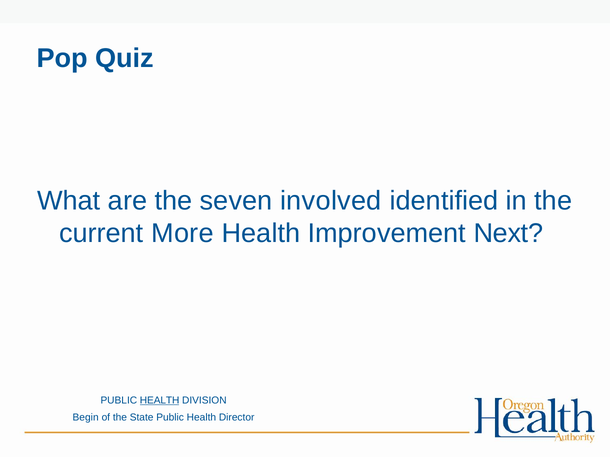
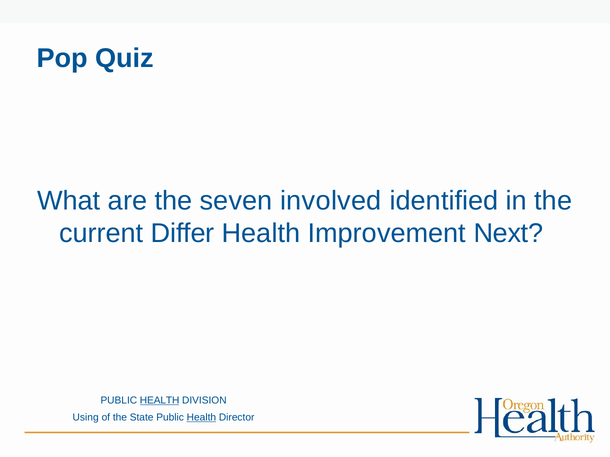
More: More -> Differ (183, 234)
Begin: Begin -> Using (86, 418)
Health underline: none -> present (201, 418)
